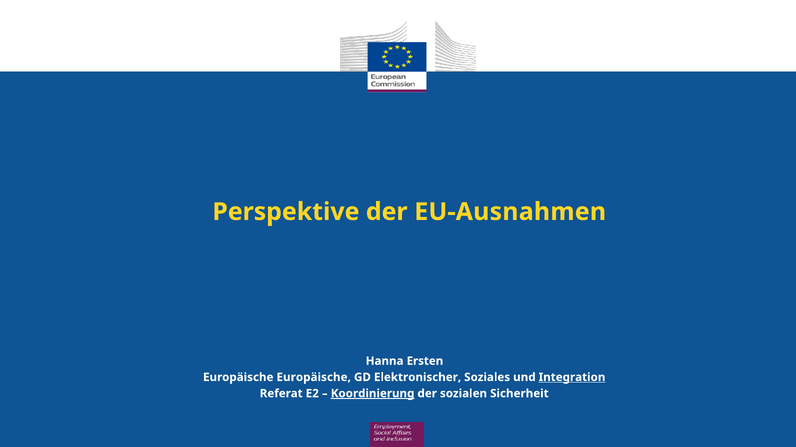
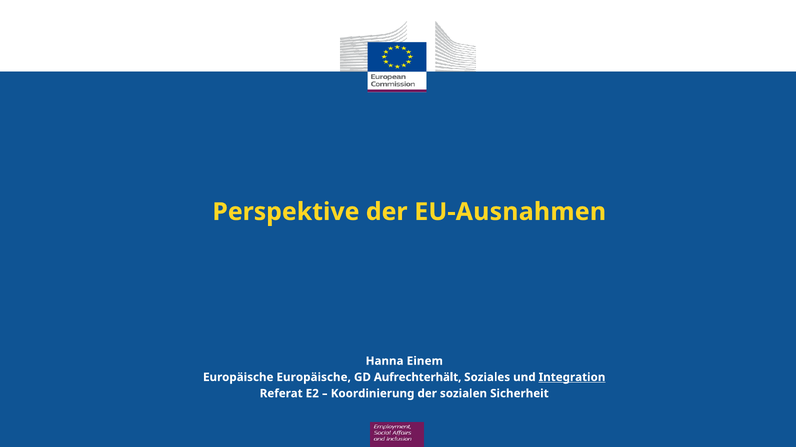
Ersten: Ersten -> Einem (425, 362)
Elektronischer: Elektronischer -> Aufrechterhält (418, 378)
Koordinierung underline: present -> none (373, 394)
